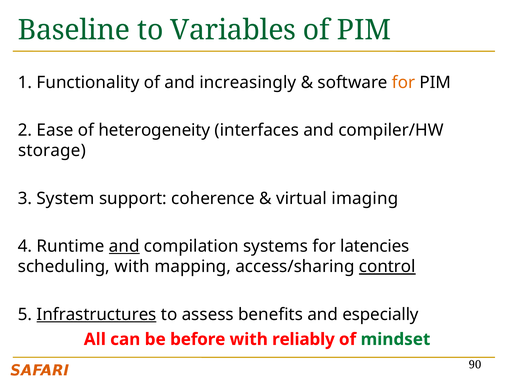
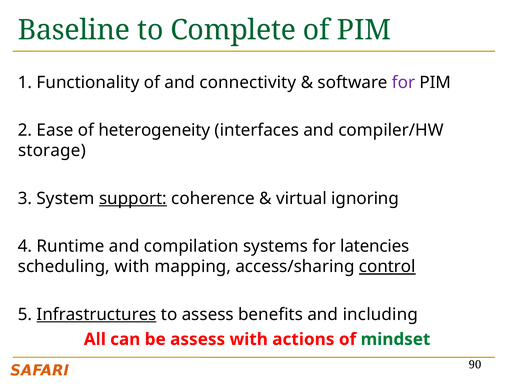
Variables: Variables -> Complete (233, 30)
increasingly: increasingly -> connectivity (248, 82)
for colour: orange -> purple (403, 82)
support underline: none -> present (133, 198)
imaging: imaging -> ignoring (365, 198)
and underline: present -> none (124, 246)
especially: especially -> including (380, 314)
be before: before -> assess (198, 339)
reliably: reliably -> actions (303, 339)
